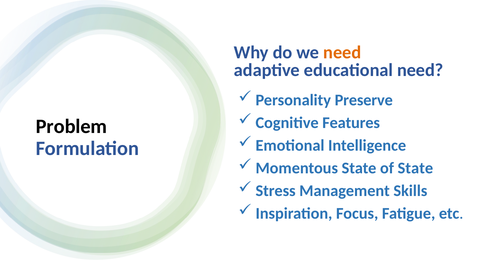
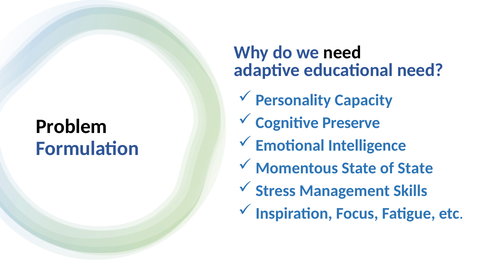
need colour: orange -> black (342, 52)
Preserve: Preserve -> Capacity (364, 100)
Features: Features -> Preserve (351, 122)
